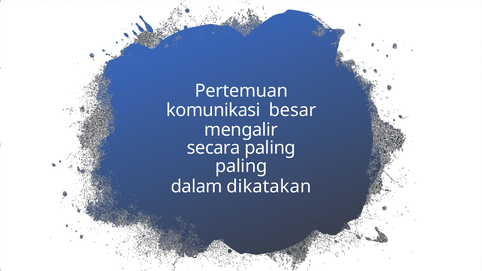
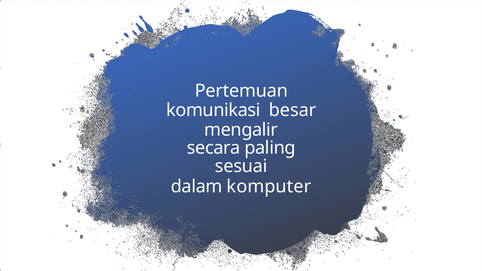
paling: paling -> sesuai (241, 166)
dikatakan: dikatakan -> komputer (269, 187)
